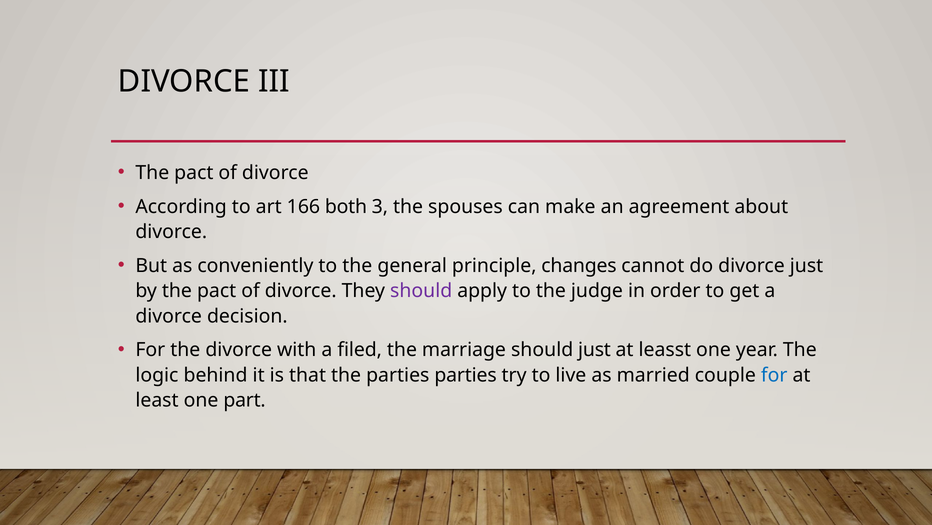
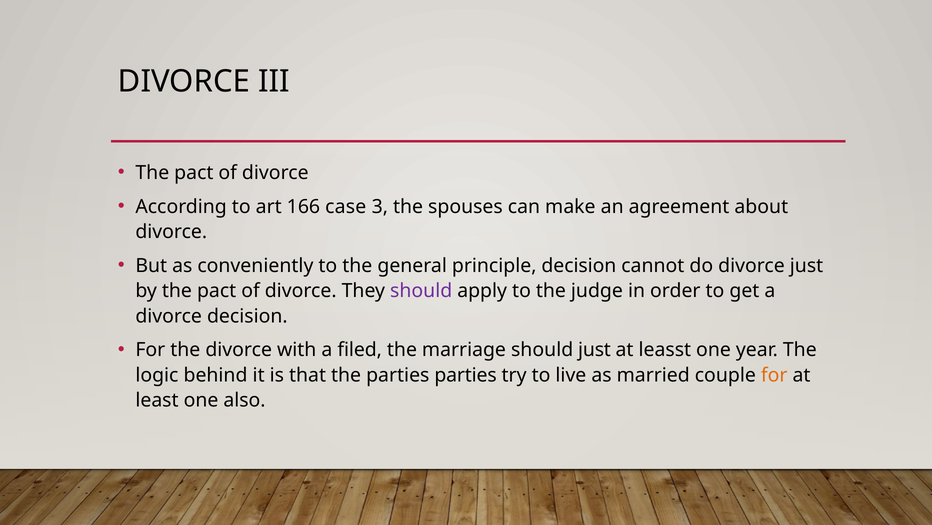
both: both -> case (346, 206)
principle changes: changes -> decision (579, 265)
for colour: blue -> orange (774, 375)
part: part -> also (244, 400)
